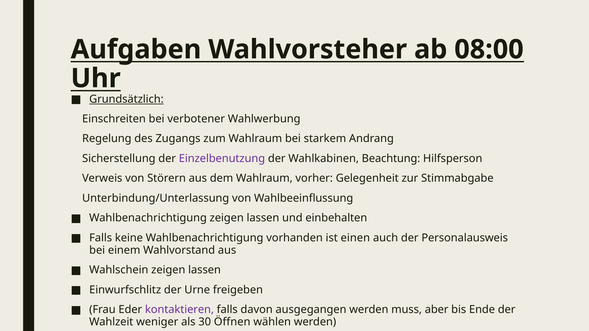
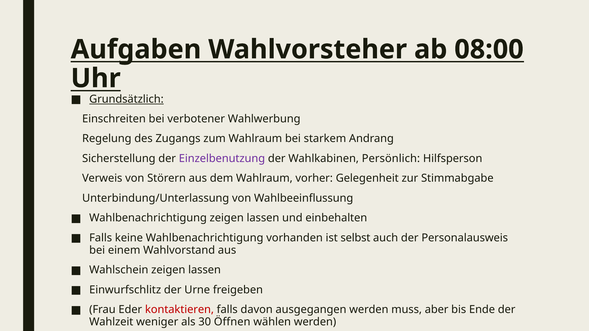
Beachtung: Beachtung -> Persönlich (391, 159)
einen: einen -> selbst (355, 238)
kontaktieren colour: purple -> red (179, 310)
